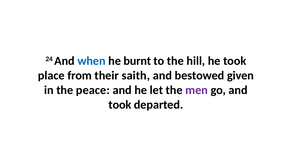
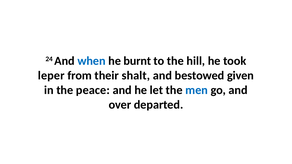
place: place -> leper (51, 76)
saith: saith -> shalt (136, 76)
men colour: purple -> blue (197, 90)
took: took -> over (120, 105)
